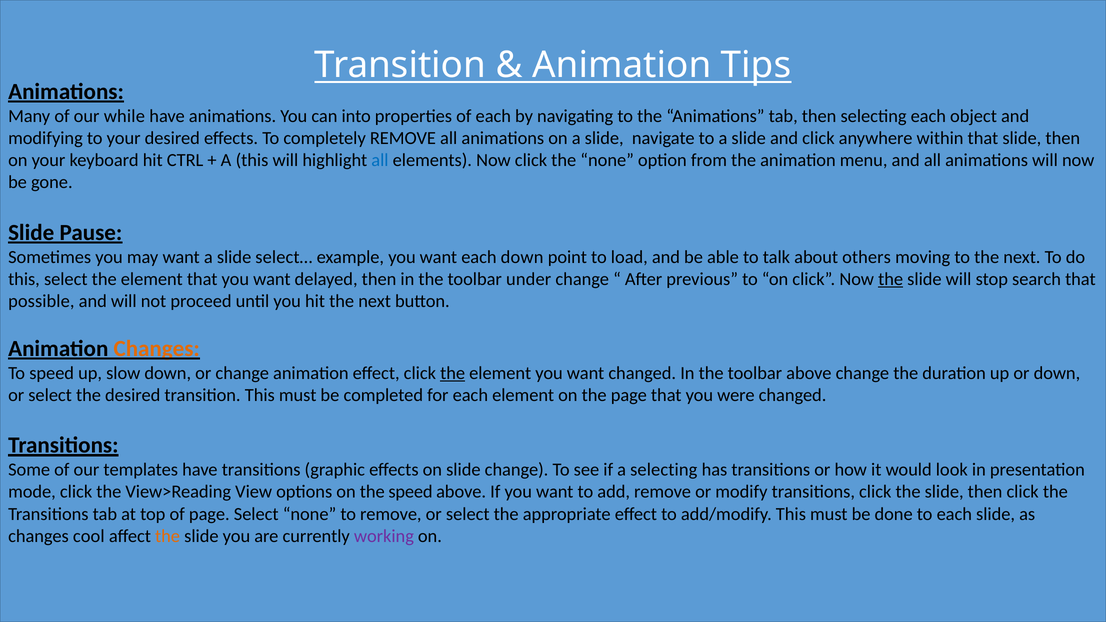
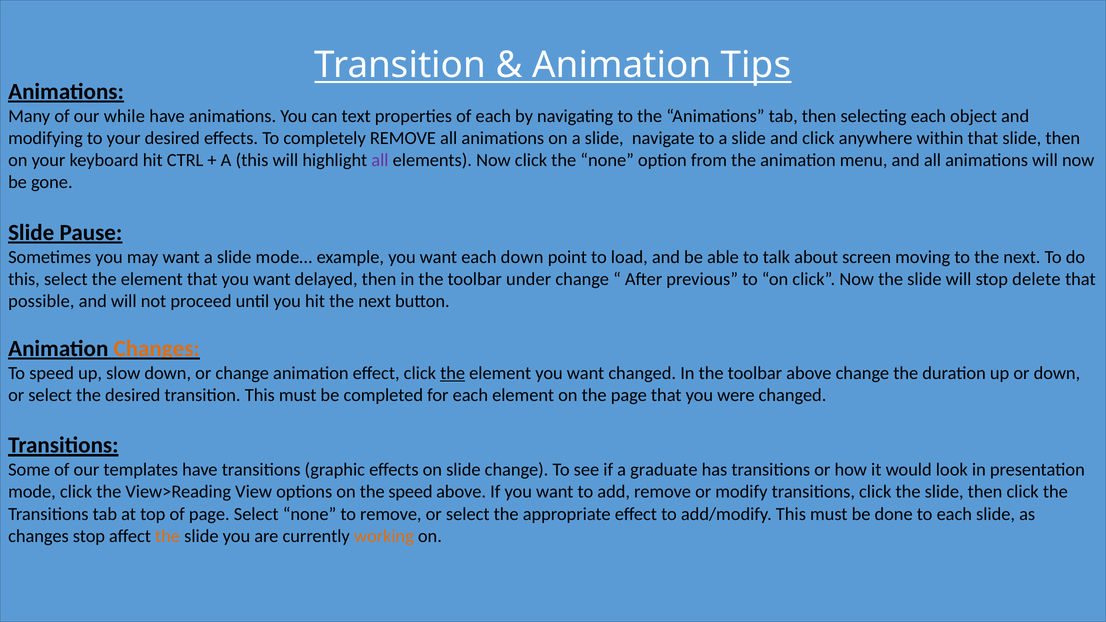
into: into -> text (356, 116)
all colour: blue -> purple (380, 160)
select…: select… -> mode… (284, 257)
others: others -> screen (867, 257)
the underline: present -> none (891, 279)
search: search -> delete (1036, 279)
a selecting: selecting -> graduate (664, 470)
changes cool: cool -> stop (89, 536)
working colour: purple -> orange (384, 536)
